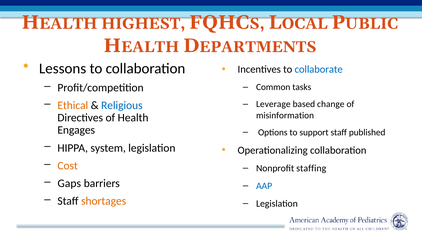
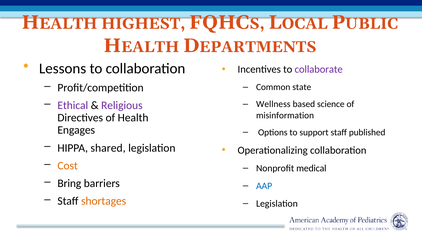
collaborate colour: blue -> purple (319, 69)
tasks: tasks -> state (302, 87)
Ethical colour: orange -> purple (73, 105)
Religious colour: blue -> purple (122, 105)
Leverage: Leverage -> Wellness (273, 104)
change: change -> science (331, 104)
system: system -> shared (108, 148)
staffing: staffing -> medical (311, 168)
Gaps: Gaps -> Bring (69, 183)
